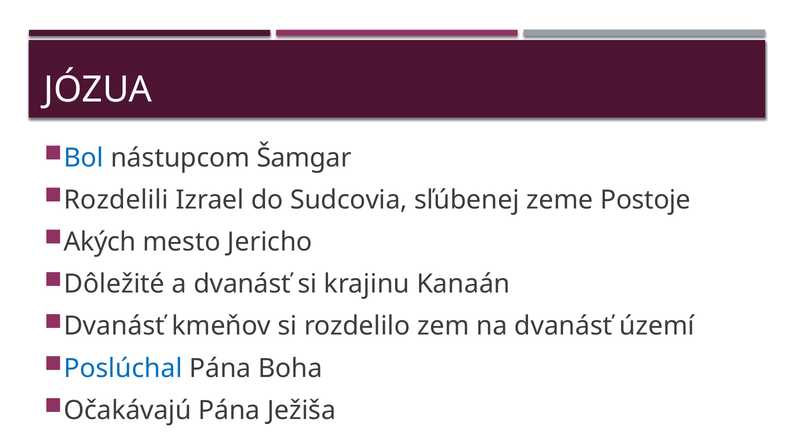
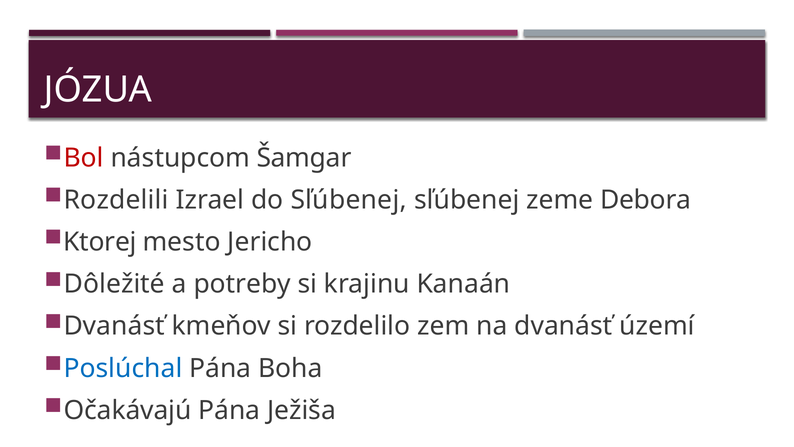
Bol colour: blue -> red (84, 158)
do Sudcovia: Sudcovia -> Sľúbenej (349, 200)
Postoje: Postoje -> Debora (646, 200)
Akých: Akých -> Ktorej (100, 242)
a dvanásť: dvanásť -> potreby (242, 284)
